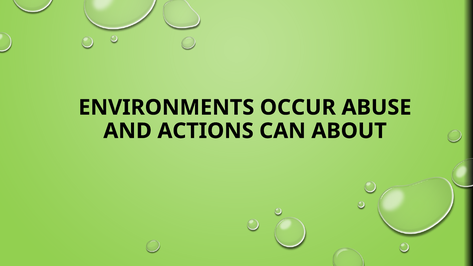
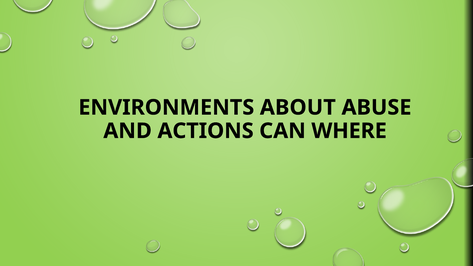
OCCUR: OCCUR -> ABOUT (298, 107)
ABOUT: ABOUT -> WHERE (349, 131)
